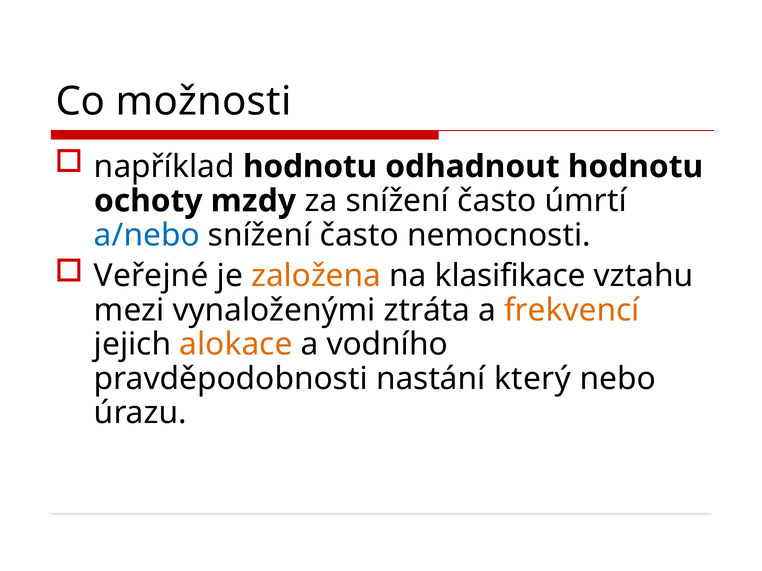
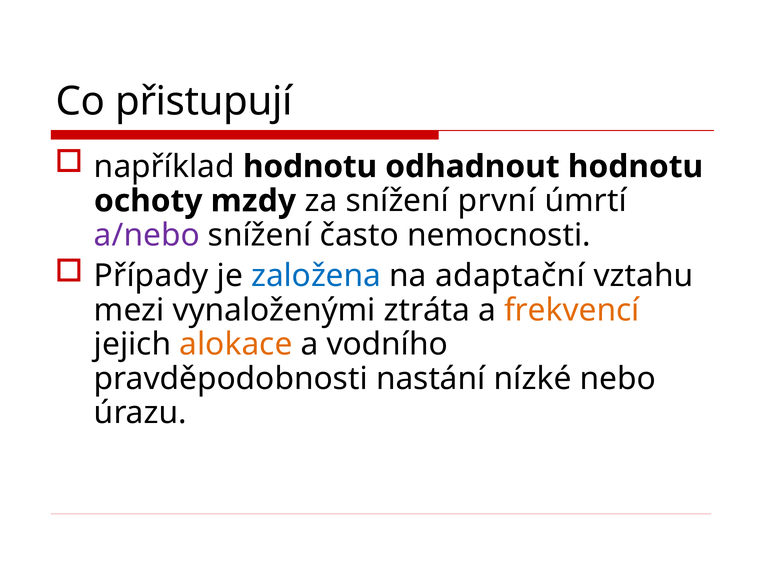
možnosti: možnosti -> přistupují (204, 102)
za snížení často: často -> první (497, 201)
a/nebo colour: blue -> purple (147, 235)
Veřejné: Veřejné -> Případy (151, 276)
založena colour: orange -> blue (316, 276)
klasifikace: klasifikace -> adaptační (510, 276)
který: který -> nízké (533, 379)
